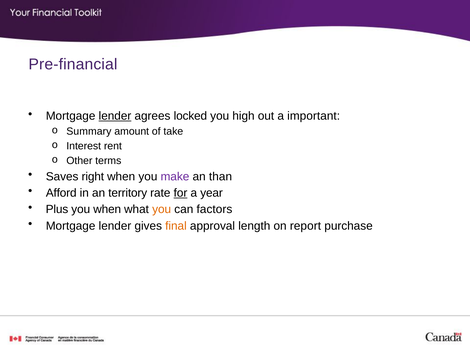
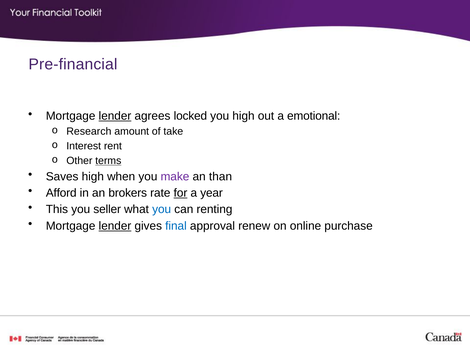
important: important -> emotional (314, 116)
Summary: Summary -> Research (89, 131)
terms underline: none -> present (108, 160)
Saves right: right -> high (93, 176)
territory: territory -> brokers (128, 193)
Plus: Plus -> This (57, 209)
you when: when -> seller (107, 209)
you colour: orange -> blue (162, 209)
factors: factors -> renting (214, 209)
lender underline: none -> present (115, 226)
final colour: orange -> blue (176, 226)
length: length -> renew (254, 226)
report: report -> online (305, 226)
